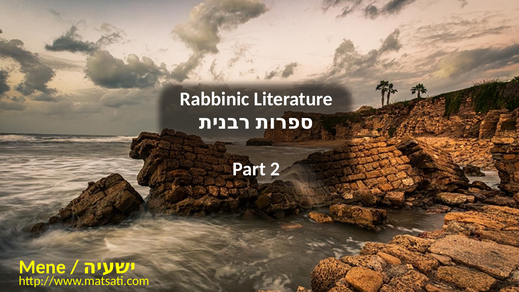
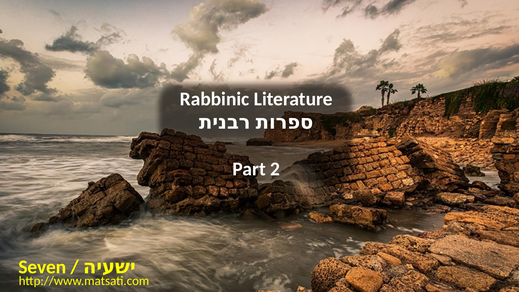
Mene: Mene -> Seven (42, 267)
